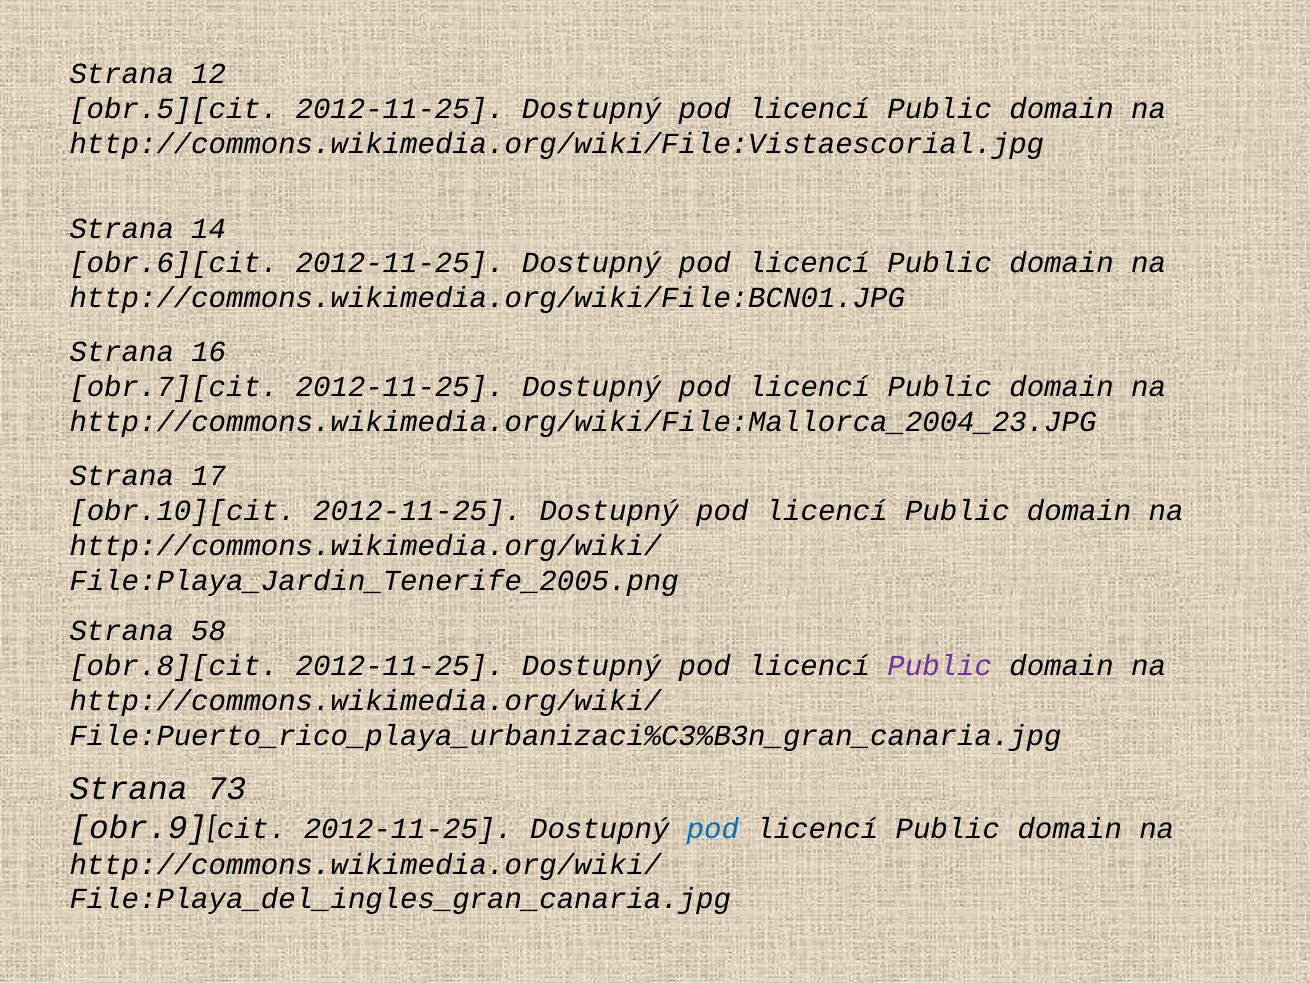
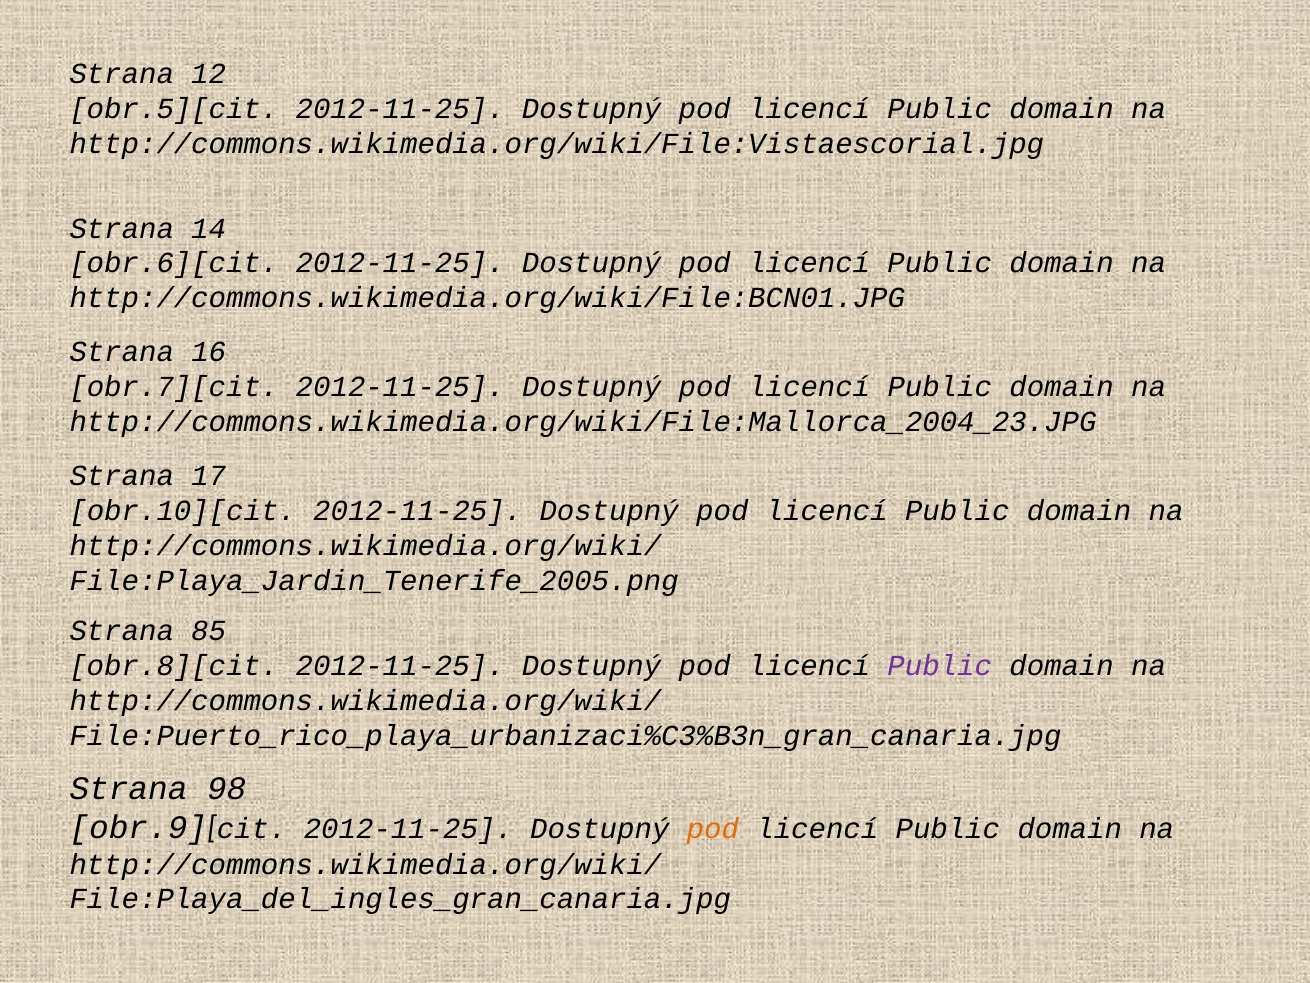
58: 58 -> 85 (209, 631)
73: 73 -> 98 (227, 788)
pod colour: blue -> orange (713, 828)
